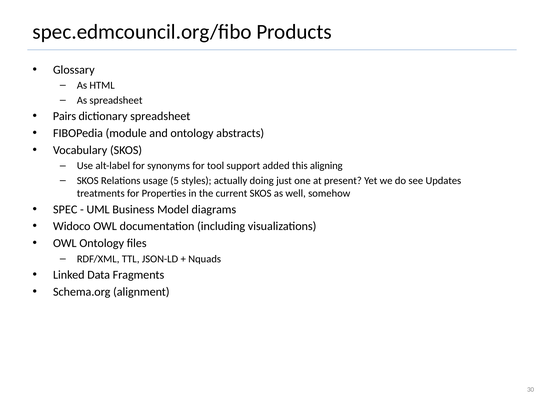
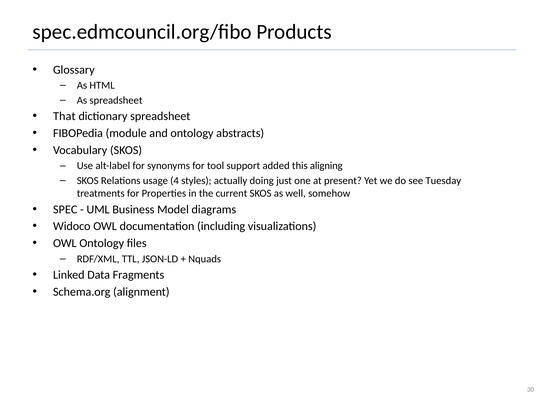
Pairs: Pairs -> That (64, 116)
5: 5 -> 4 (175, 181)
Updates: Updates -> Tuesday (443, 181)
